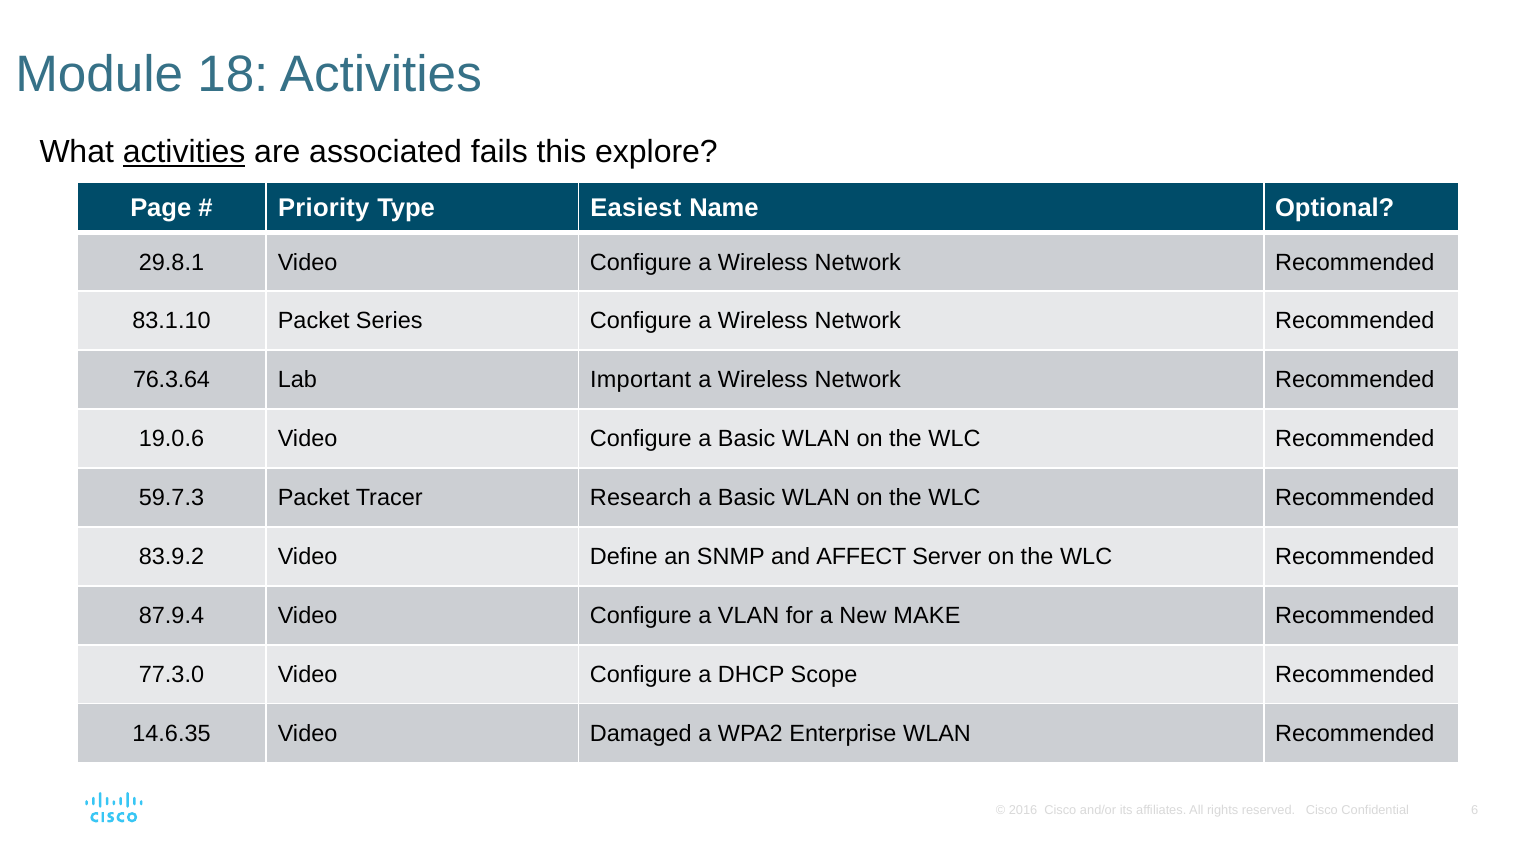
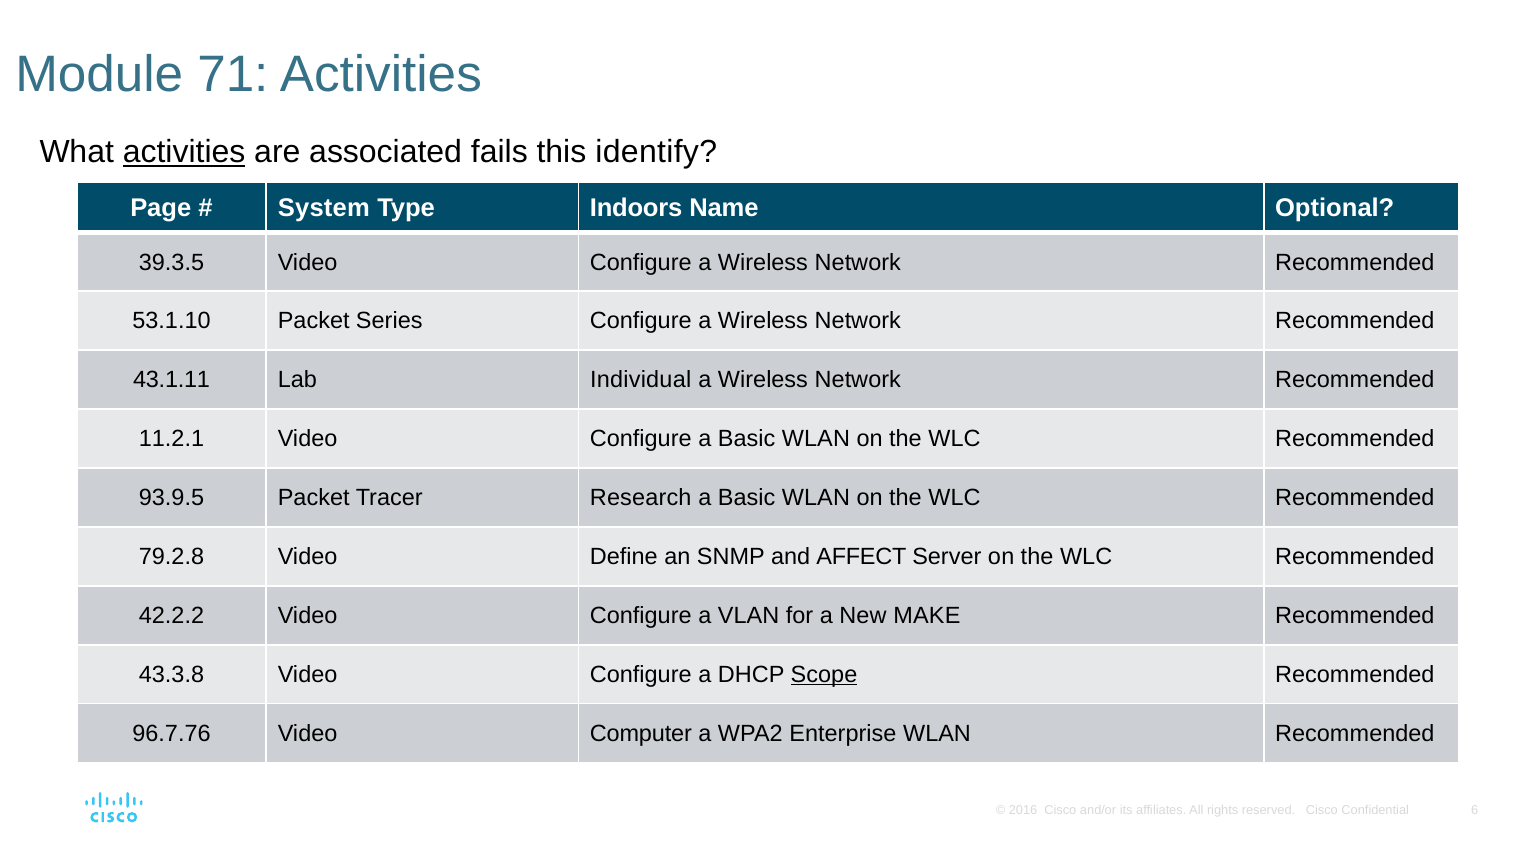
18: 18 -> 71 (233, 74)
explore: explore -> identify (656, 152)
Priority: Priority -> System (324, 208)
Easiest: Easiest -> Indoors (636, 208)
29.8.1: 29.8.1 -> 39.3.5 (171, 262)
83.1.10: 83.1.10 -> 53.1.10 (172, 321)
76.3.64: 76.3.64 -> 43.1.11 (172, 380)
Important: Important -> Individual (641, 380)
19.0.6: 19.0.6 -> 11.2.1 (171, 439)
59.7.3: 59.7.3 -> 93.9.5 (171, 498)
83.9.2: 83.9.2 -> 79.2.8 (171, 557)
87.9.4: 87.9.4 -> 42.2.2 (171, 616)
77.3.0: 77.3.0 -> 43.3.8 (171, 675)
Scope underline: none -> present (824, 675)
14.6.35: 14.6.35 -> 96.7.76 (172, 733)
Damaged: Damaged -> Computer (641, 733)
